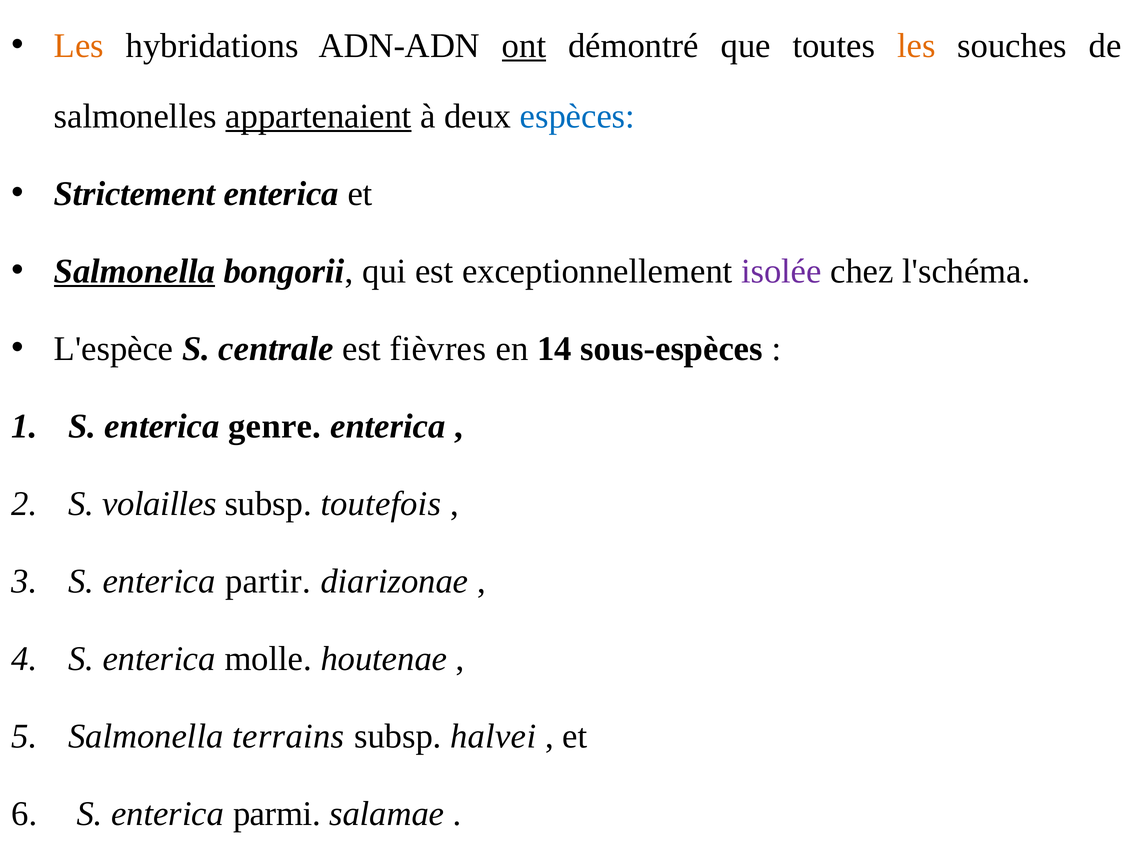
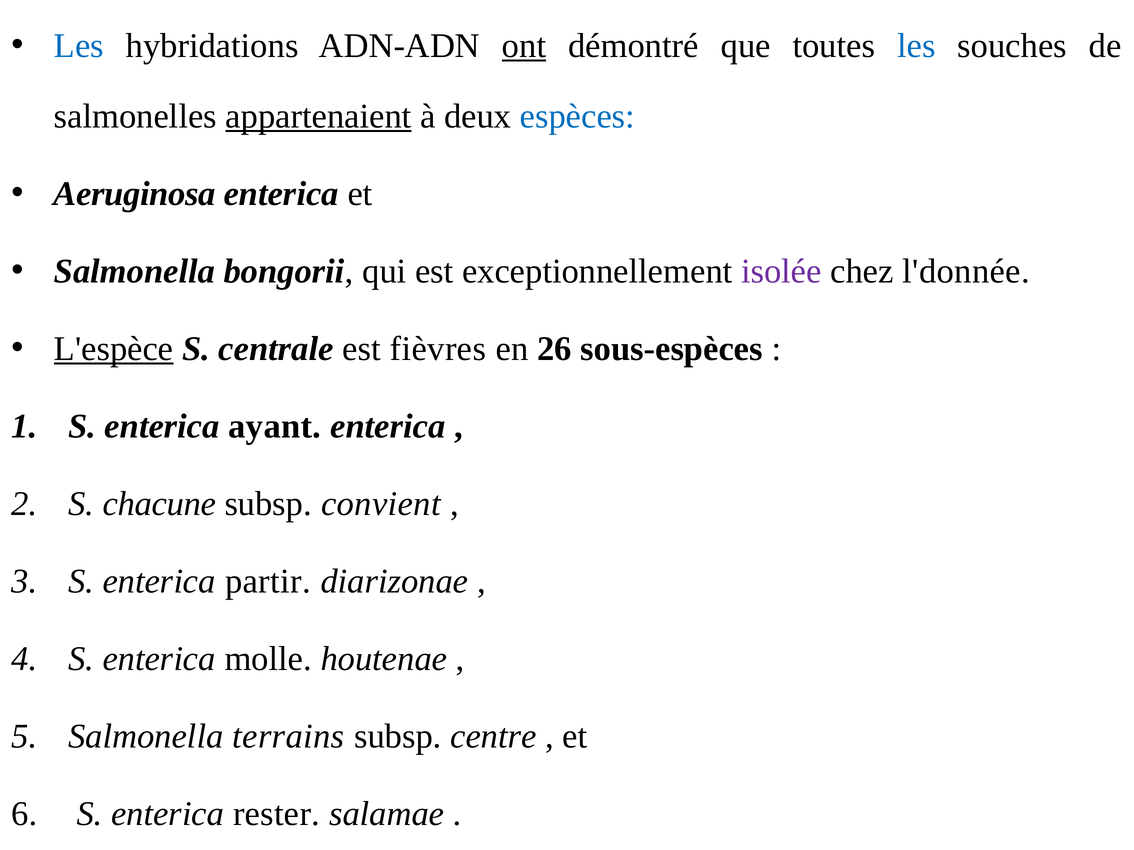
Les colour: orange -> blue (79, 46)
les colour: orange -> blue (916, 46)
Strictement: Strictement -> Aeruginosa (135, 194)
Salmonella underline: present -> none (134, 271)
l'schéma: l'schéma -> l'donnée (966, 271)
L'espèce underline: none -> present (114, 349)
14: 14 -> 26 (554, 349)
genre: genre -> ayant (275, 426)
volailles: volailles -> chacune (159, 504)
toutefois: toutefois -> convient (381, 504)
halvei: halvei -> centre (493, 737)
parmi: parmi -> rester (277, 814)
